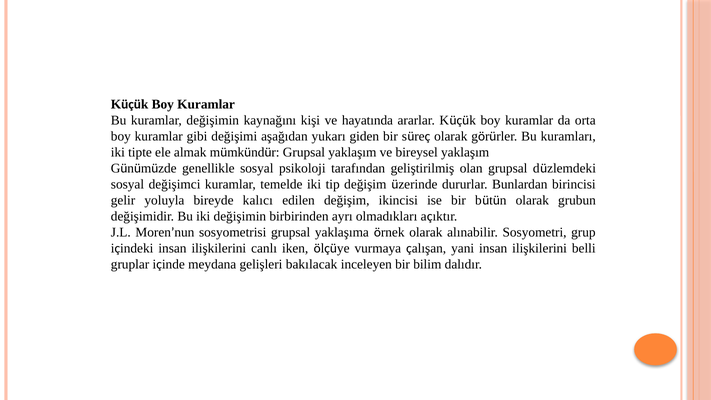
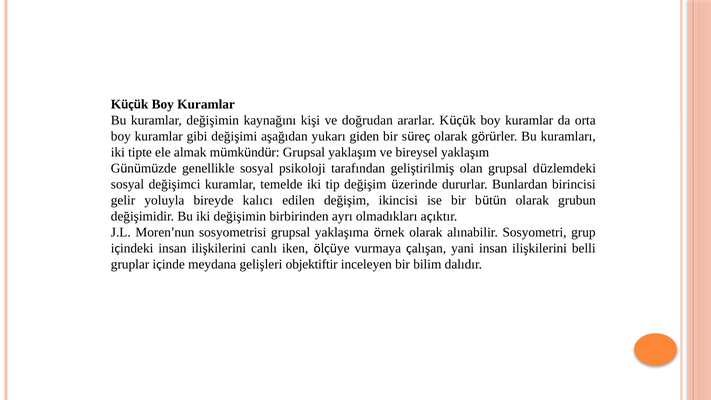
hayatında: hayatında -> doğrudan (367, 120)
bakılacak: bakılacak -> objektiftir (312, 264)
